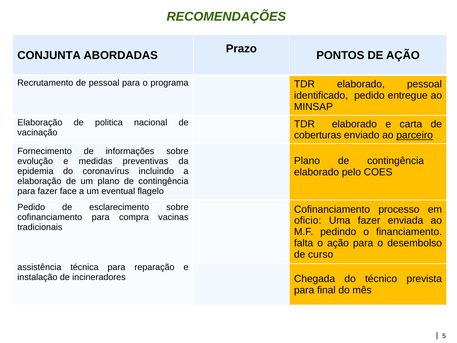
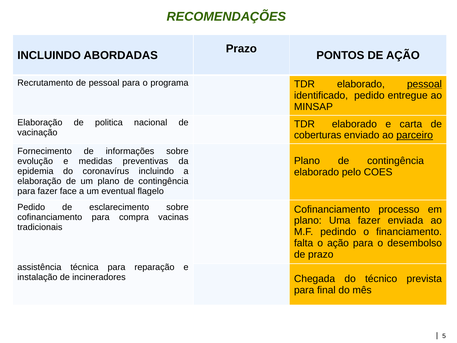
CONJUNTA: CONJUNTA -> INCLUINDO (49, 55)
pessoal underline: none -> present (424, 84)
oficio: oficio -> plano (308, 220)
de curso: curso -> prazo (321, 254)
